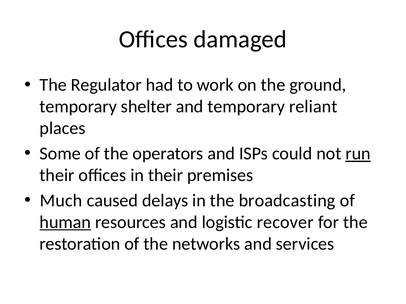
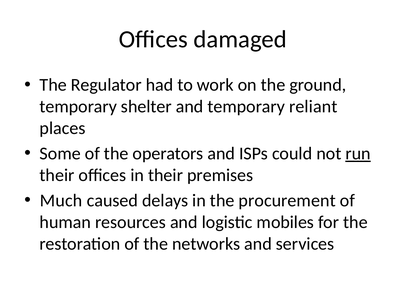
broadcasting: broadcasting -> procurement (287, 201)
human underline: present -> none (65, 222)
recover: recover -> mobiles (285, 222)
